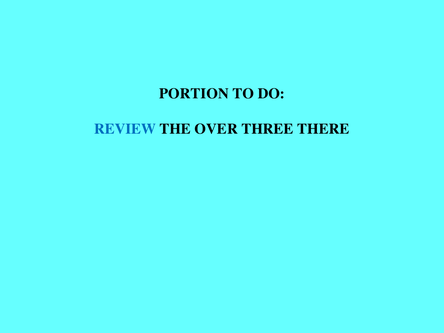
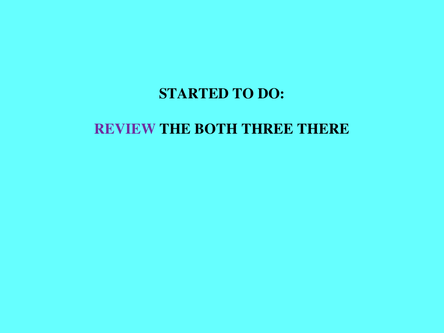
PORTION: PORTION -> STARTED (194, 93)
REVIEW colour: blue -> purple (125, 129)
OVER: OVER -> BOTH (216, 129)
